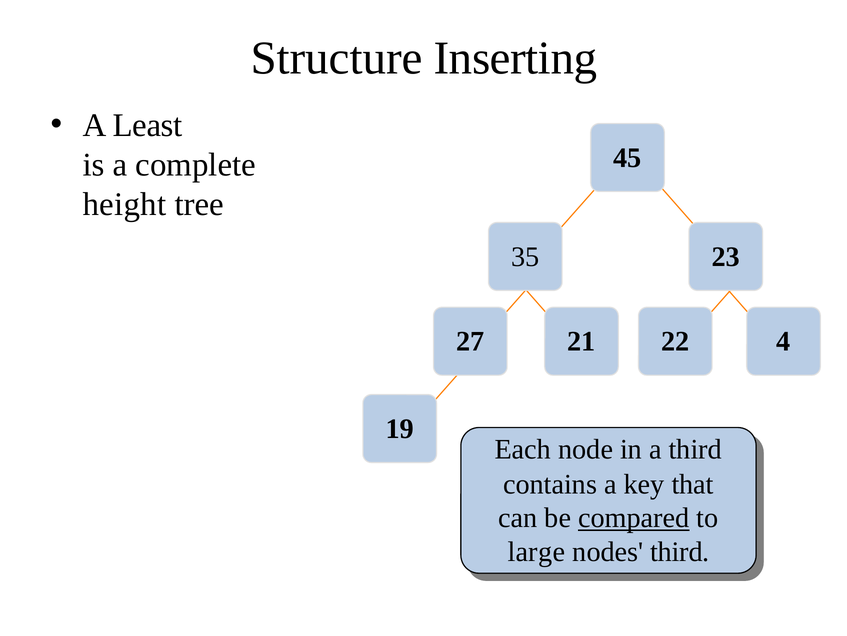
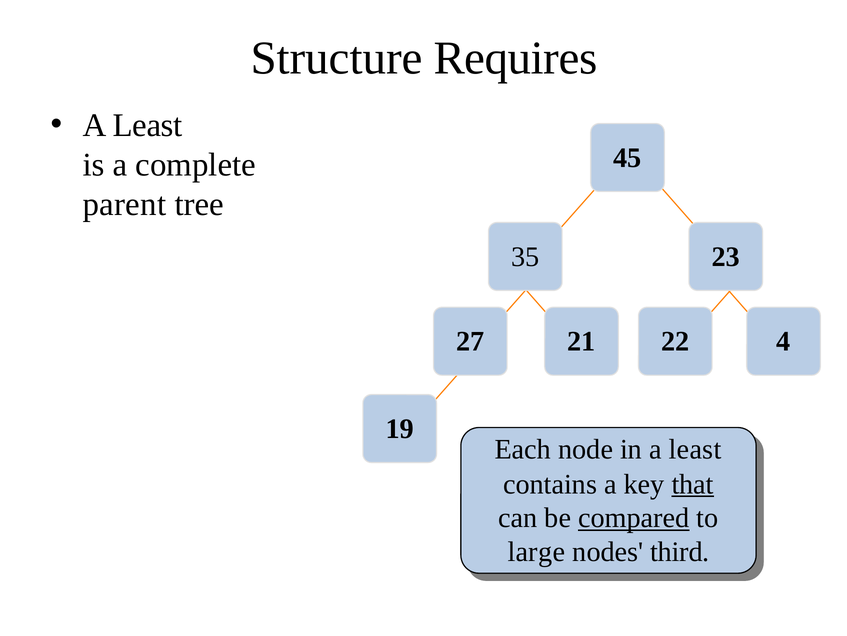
Inserting: Inserting -> Requires (515, 58)
height: height -> parent (124, 204)
in a third: third -> least (695, 449)
that underline: none -> present (693, 484)
